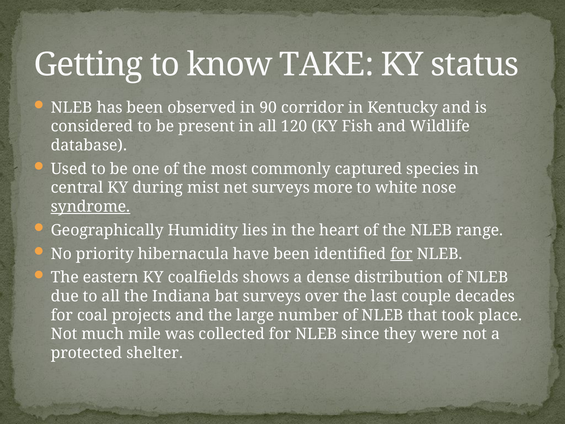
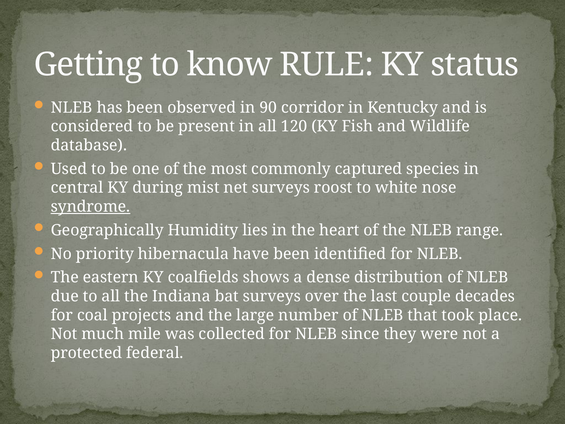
TAKE: TAKE -> RULE (327, 64)
more: more -> roost (333, 188)
for underline: present -> none (402, 254)
shelter: shelter -> federal (155, 353)
